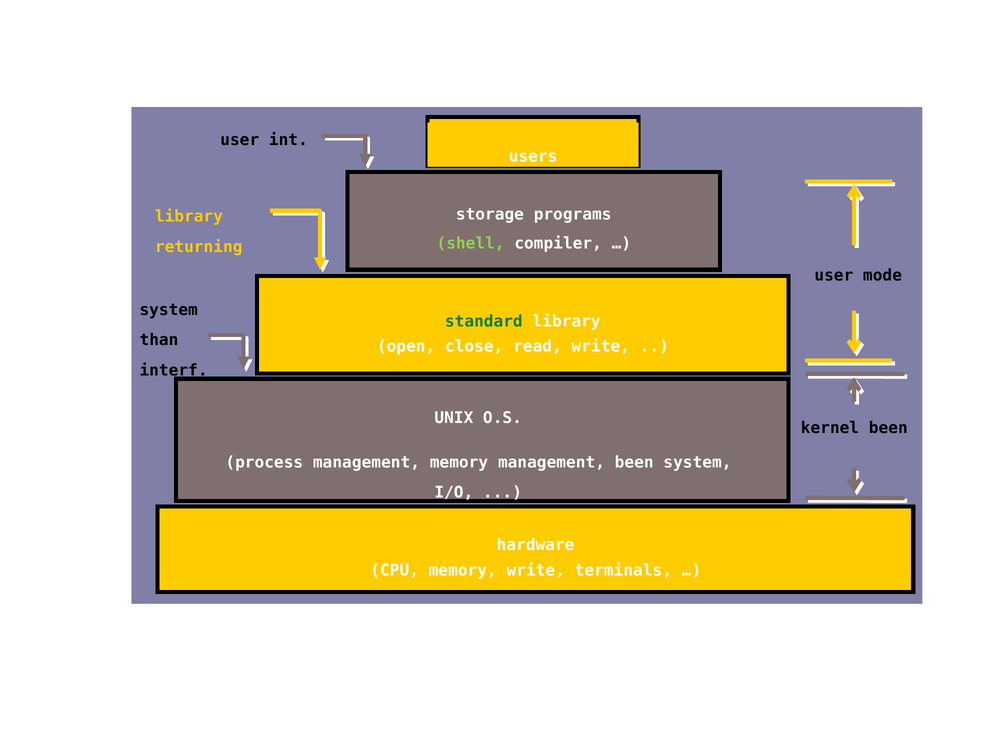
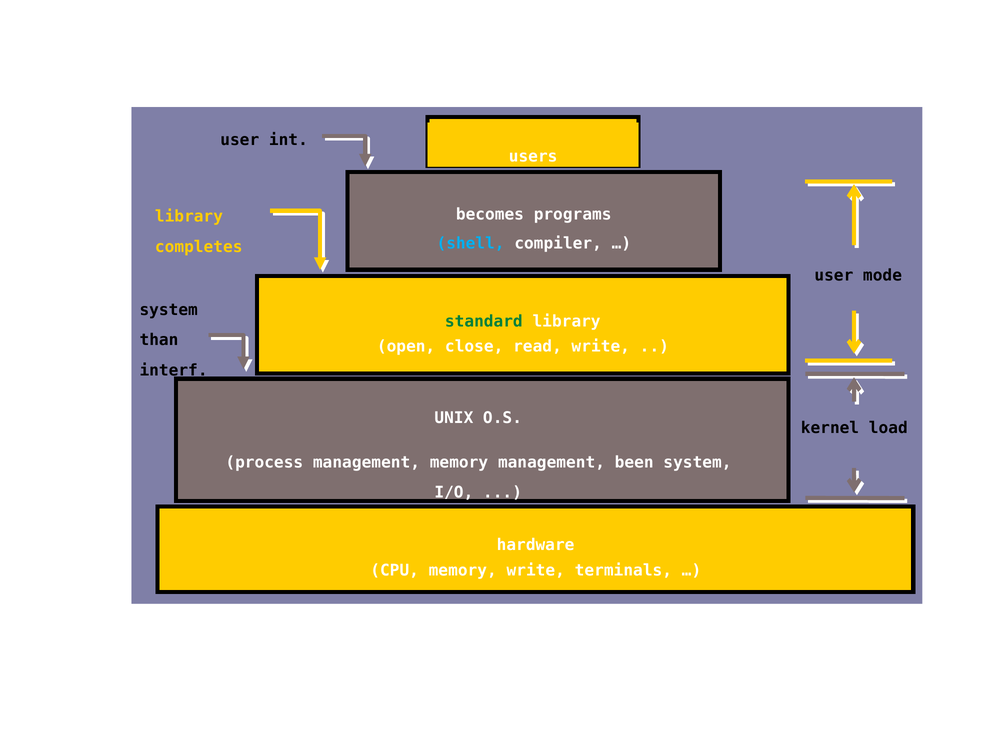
storage: storage -> becomes (490, 214)
shell colour: light green -> light blue (471, 244)
returning: returning -> completes (199, 247)
kernel been: been -> load (888, 428)
